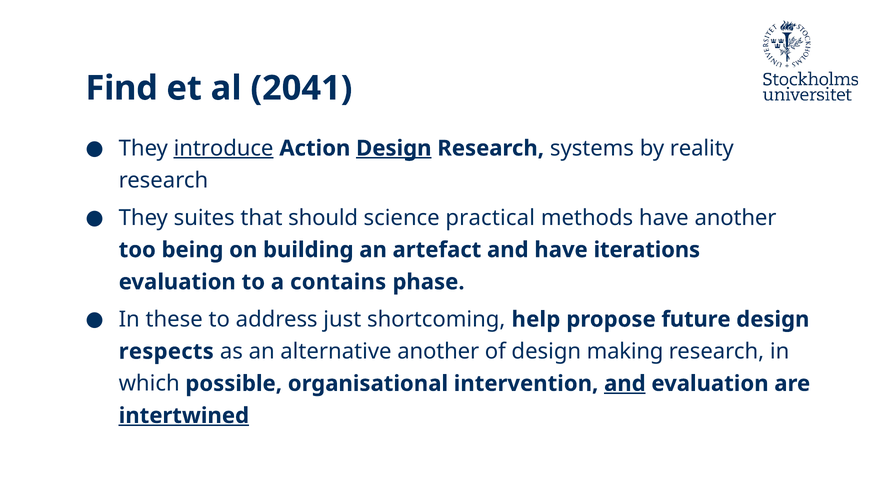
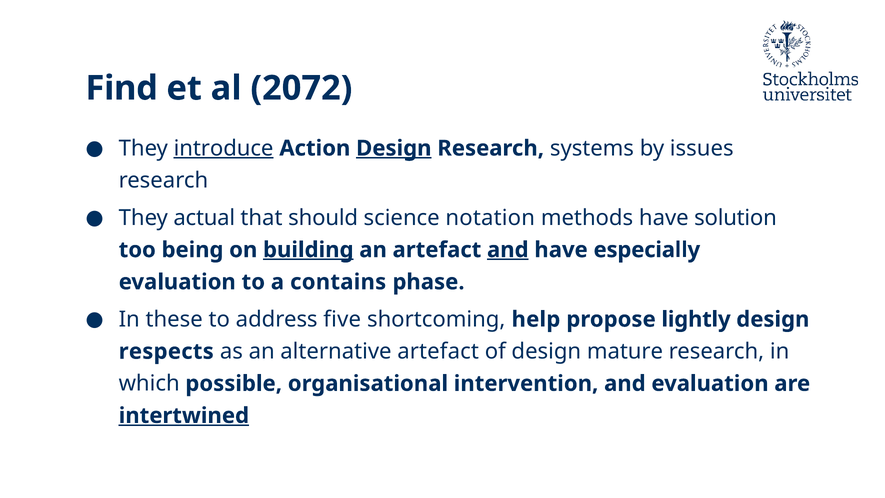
2041: 2041 -> 2072 (301, 88)
reality: reality -> issues (702, 148)
suites: suites -> actual (204, 218)
practical: practical -> notation (490, 218)
have another: another -> solution (736, 218)
building underline: none -> present (308, 250)
and underline: none -> present (508, 250)
iterations: iterations -> especially (647, 250)
just: just -> five (342, 319)
future: future -> lightly (696, 319)
alternative another: another -> artefact (438, 351)
making: making -> mature (625, 351)
and underline: present -> none (625, 383)
